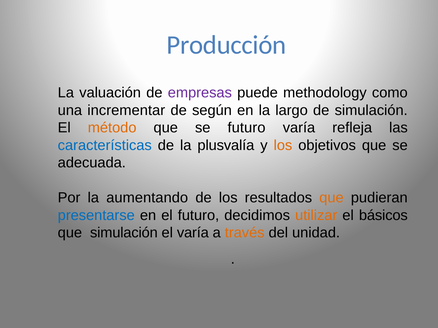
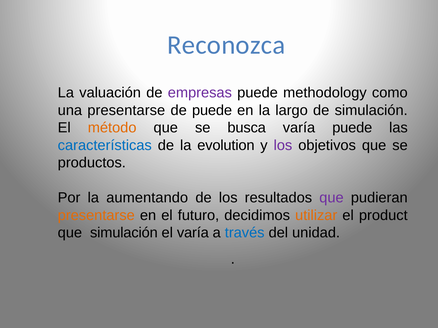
Producción: Producción -> Reconozca (226, 45)
una incrementar: incrementar -> presentarse (126, 110)
de según: según -> puede (212, 110)
se futuro: futuro -> busca (247, 128)
varía refleja: refleja -> puede (352, 128)
plusvalía: plusvalía -> evolution (226, 146)
los colour: orange -> purple (283, 146)
adecuada: adecuada -> productos (92, 163)
que colour: orange -> purple (331, 198)
presentarse colour: blue -> orange (96, 216)
básicos: básicos -> product (383, 216)
través colour: orange -> blue (245, 233)
